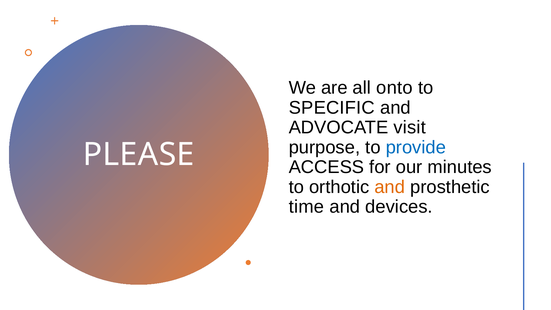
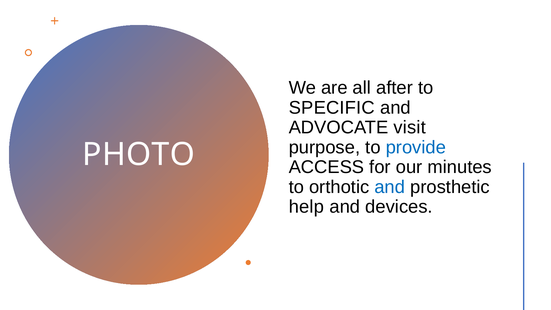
onto: onto -> after (395, 88)
PLEASE: PLEASE -> PHOTO (139, 155)
and colour: orange -> blue (390, 187)
time: time -> help (306, 207)
